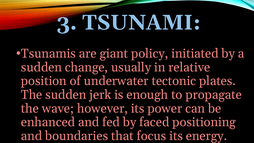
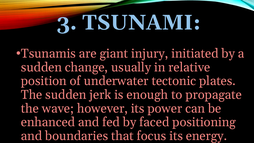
policy: policy -> injury (150, 53)
